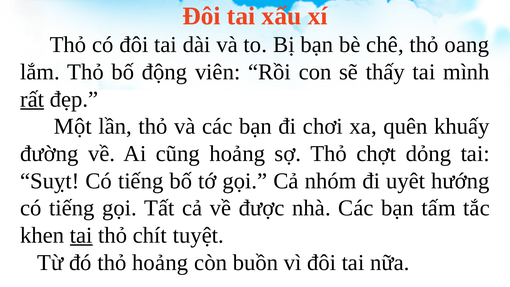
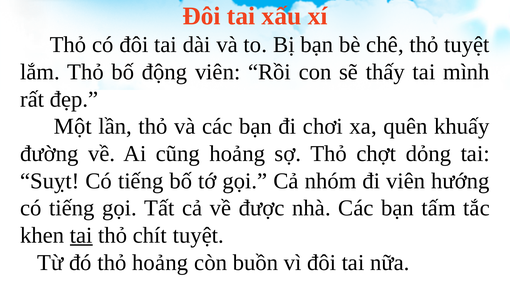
thỏ oang: oang -> tuyệt (467, 45)
rất underline: present -> none (32, 99)
đi uyêt: uyêt -> viên (406, 181)
